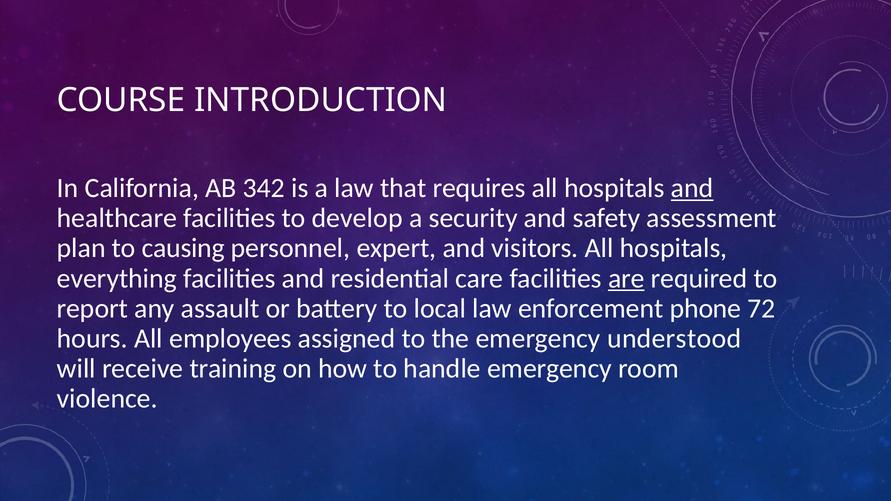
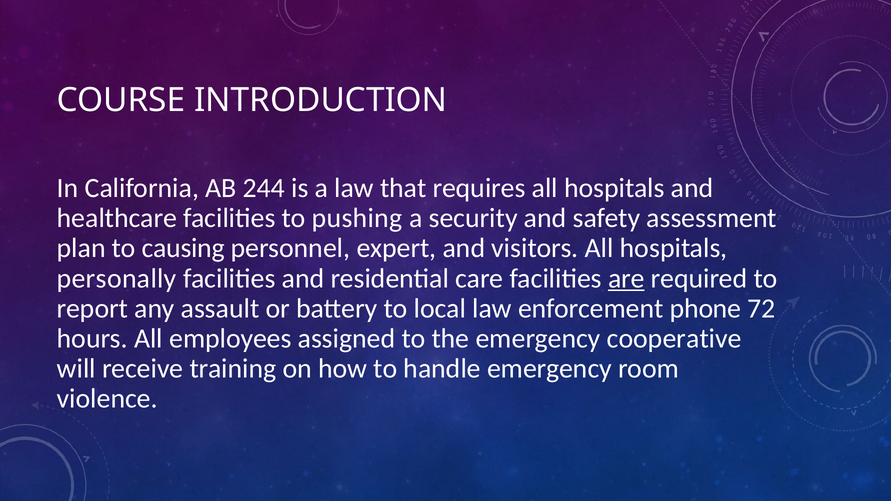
342: 342 -> 244 (264, 188)
and underline: present -> none (692, 188)
develop: develop -> pushing (357, 218)
everything: everything -> personally (117, 278)
understood: understood -> cooperative (674, 339)
